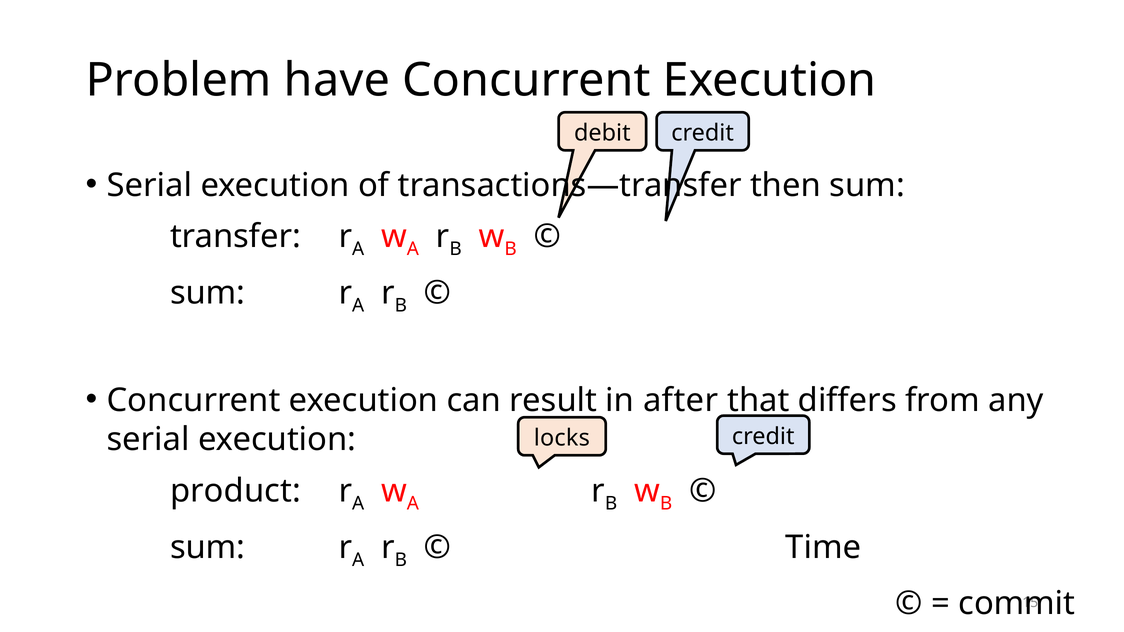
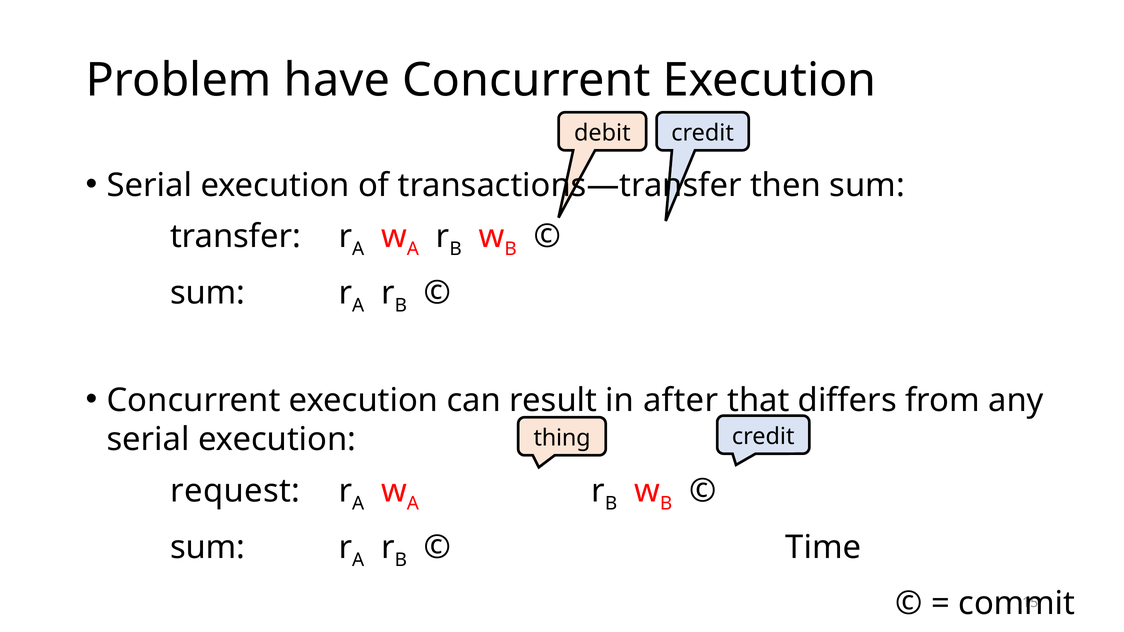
locks: locks -> thing (562, 438)
product: product -> request (235, 491)
